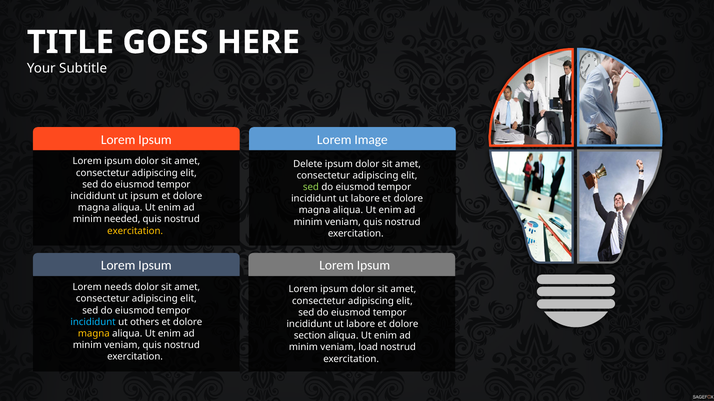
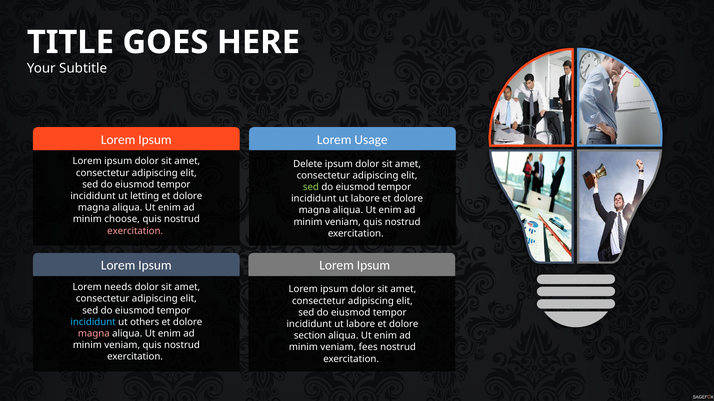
Image: Image -> Usage (371, 140)
ut ipsum: ipsum -> letting (145, 196)
needed: needed -> choose (122, 220)
exercitation colour: yellow -> pink (135, 231)
magna colour: yellow -> pink (94, 334)
load: load -> fees (368, 348)
